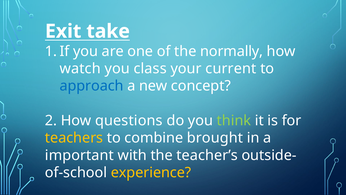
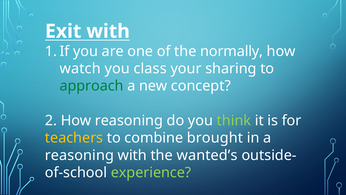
Exit take: take -> with (108, 31)
current: current -> sharing (231, 68)
approach colour: blue -> green (92, 86)
How questions: questions -> reasoning (129, 120)
important: important -> reasoning (79, 155)
teacher’s: teacher’s -> wanted’s (207, 155)
experience colour: yellow -> light green (151, 172)
